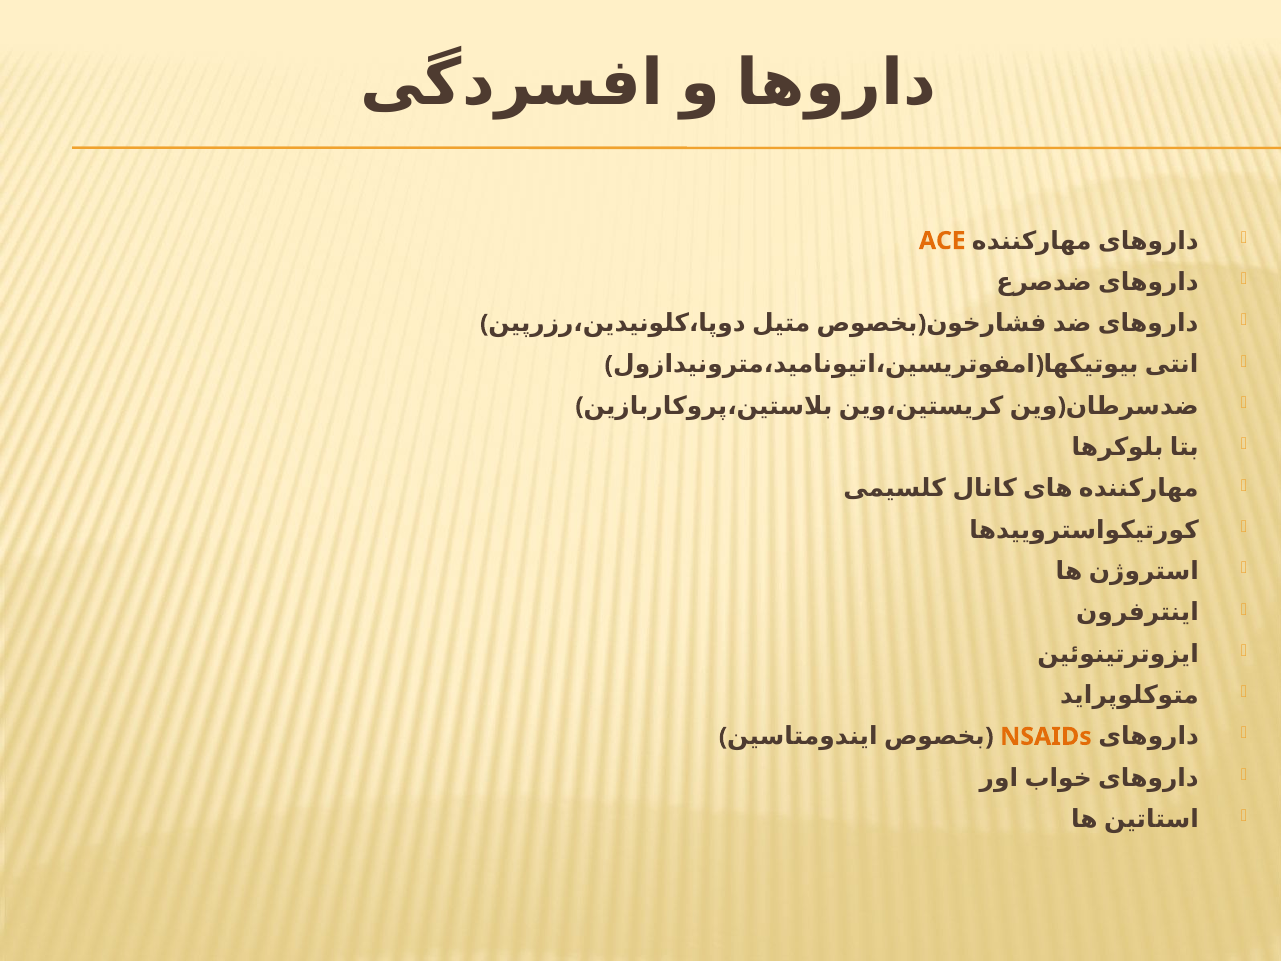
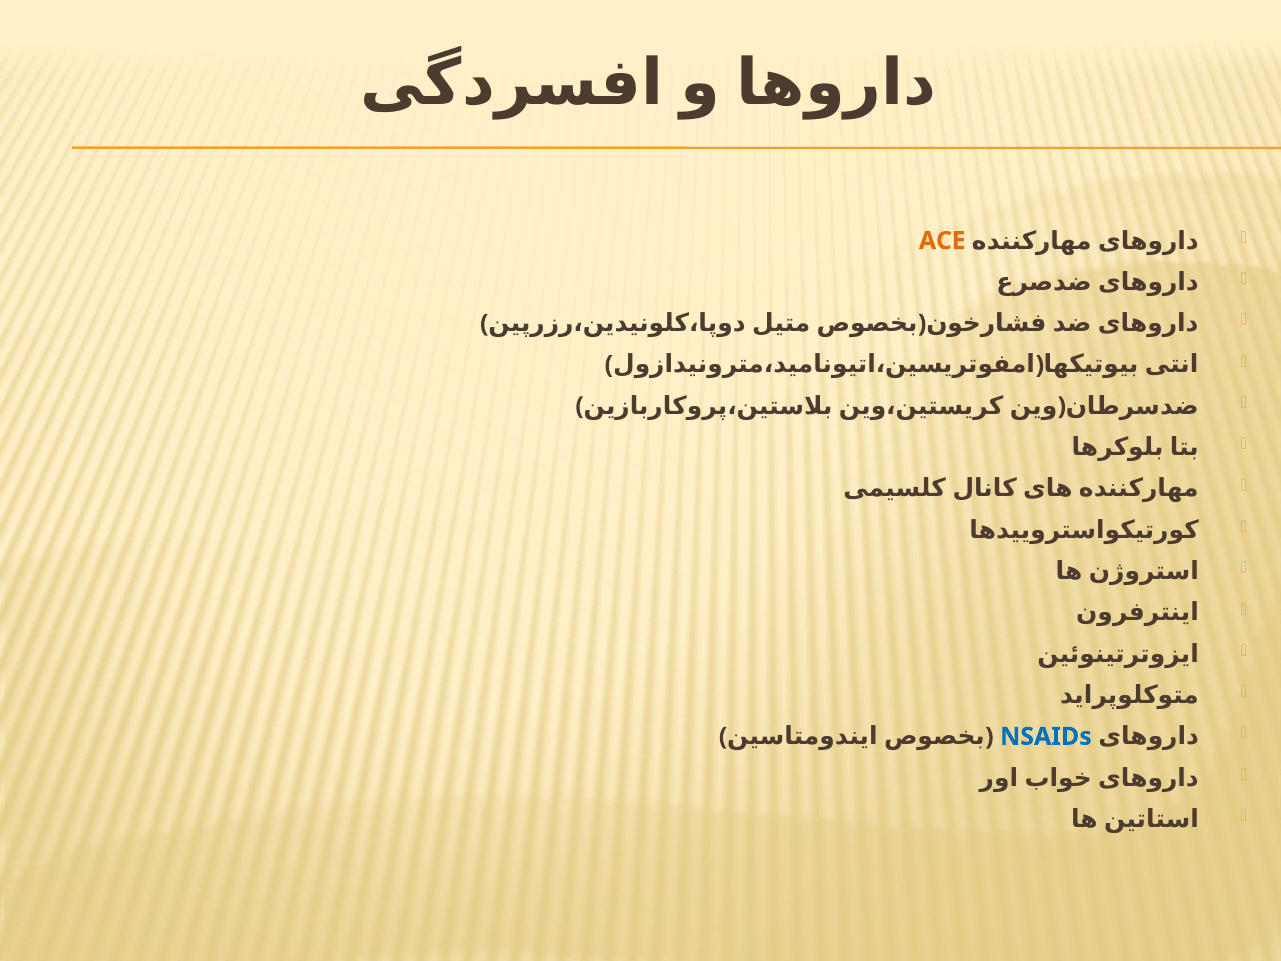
NSAIDs colour: orange -> blue (1046, 736)
